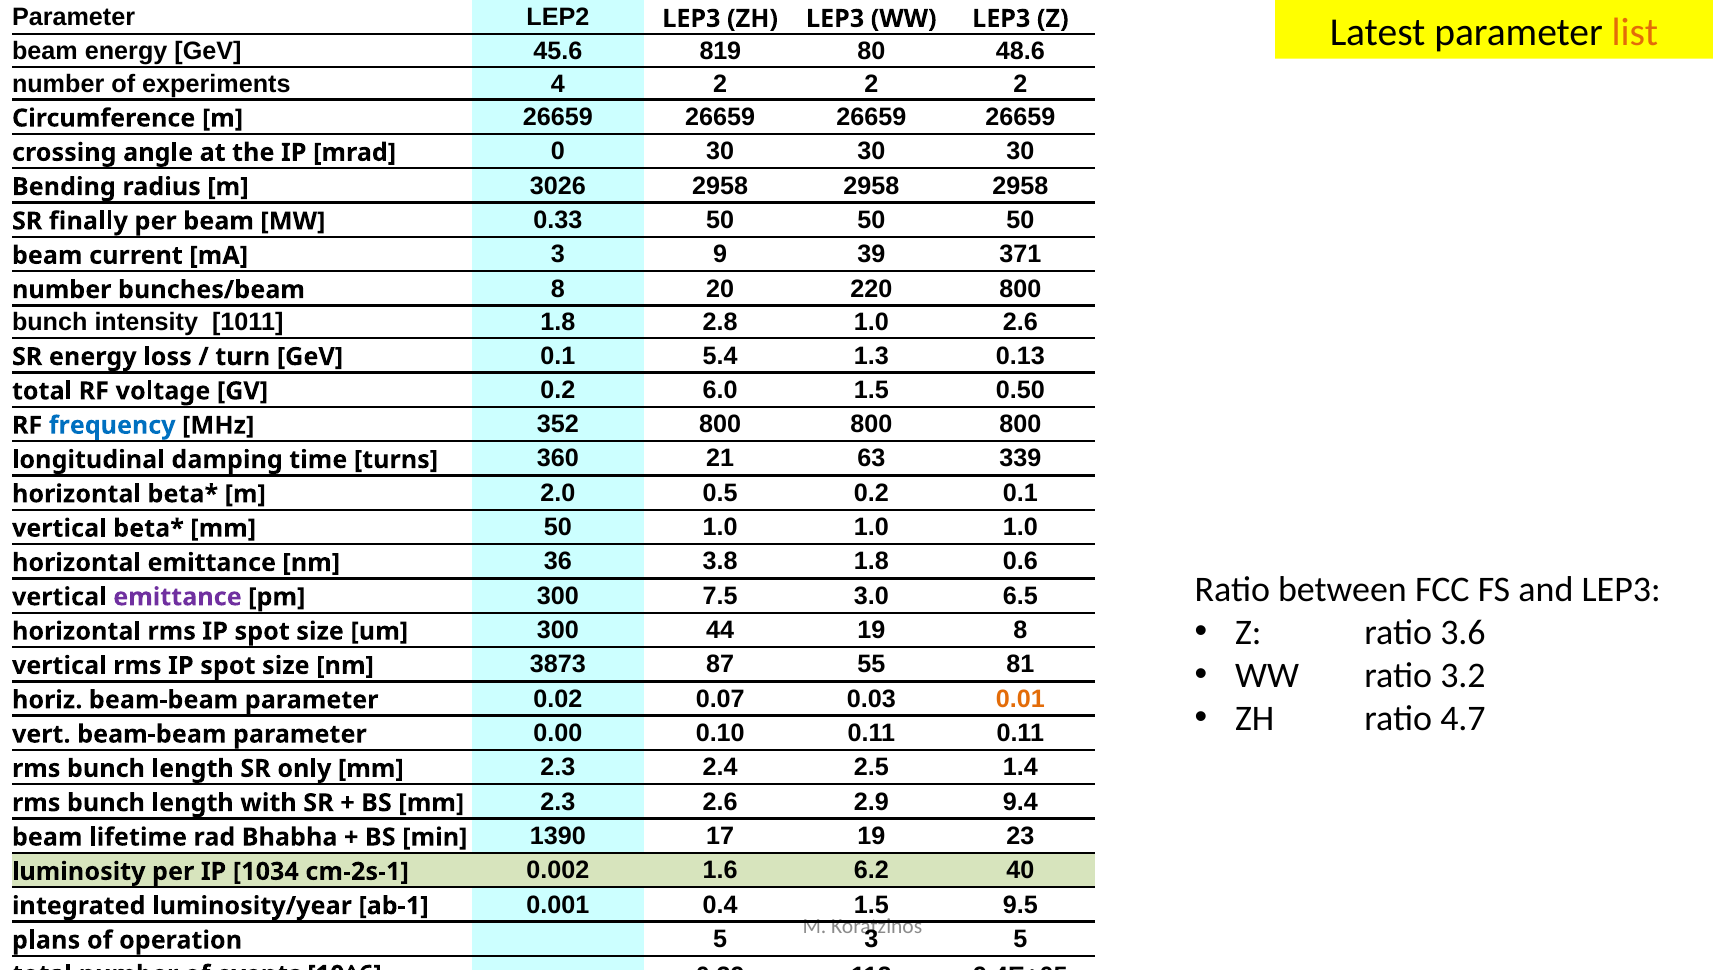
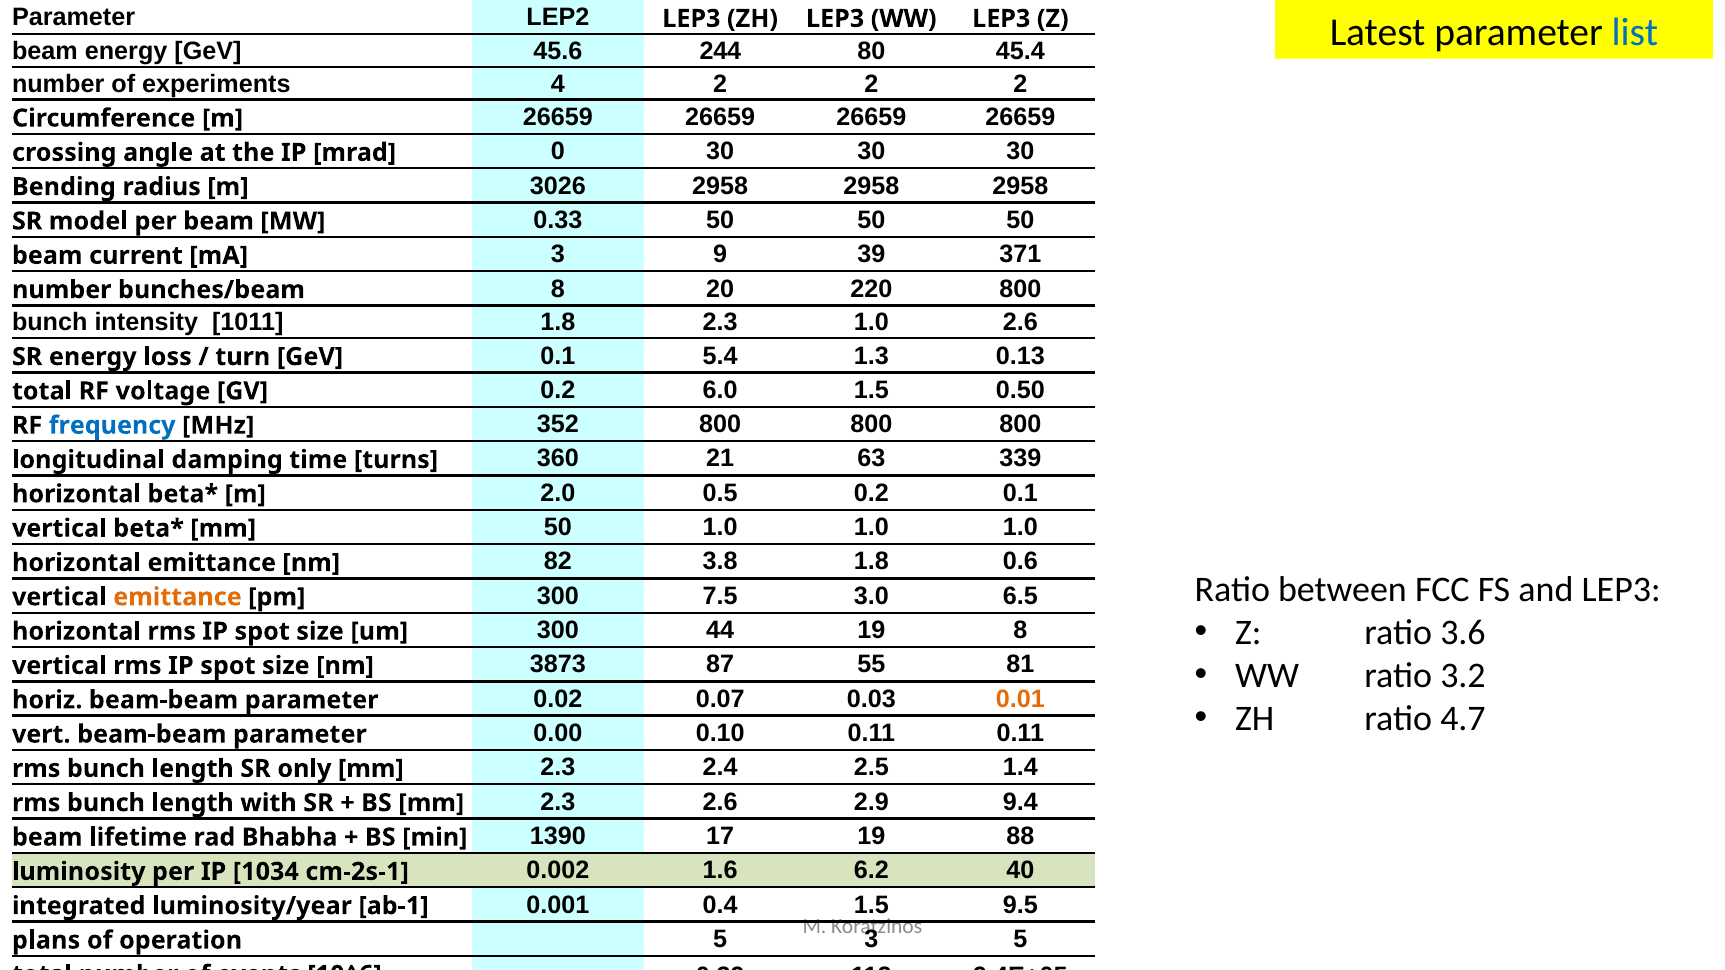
list colour: orange -> blue (1635, 33)
819: 819 -> 244 (720, 51)
48.6: 48.6 -> 45.4 (1020, 51)
finally: finally -> model (88, 221)
1.8 2.8: 2.8 -> 2.3 (720, 322)
36: 36 -> 82 (558, 562)
emittance colour: purple -> orange (177, 597)
23: 23 -> 88 (1020, 836)
